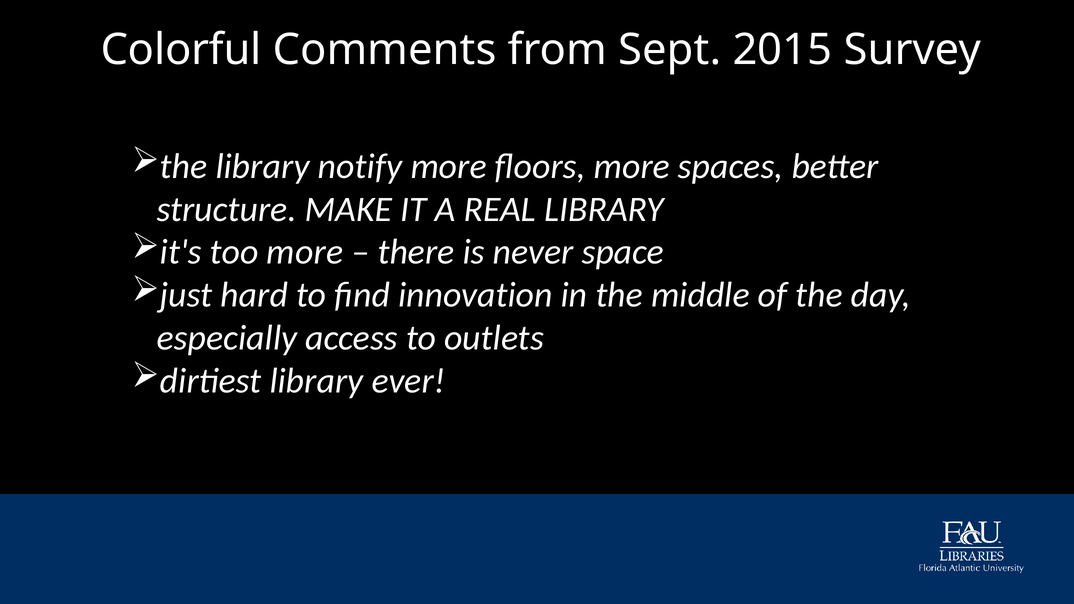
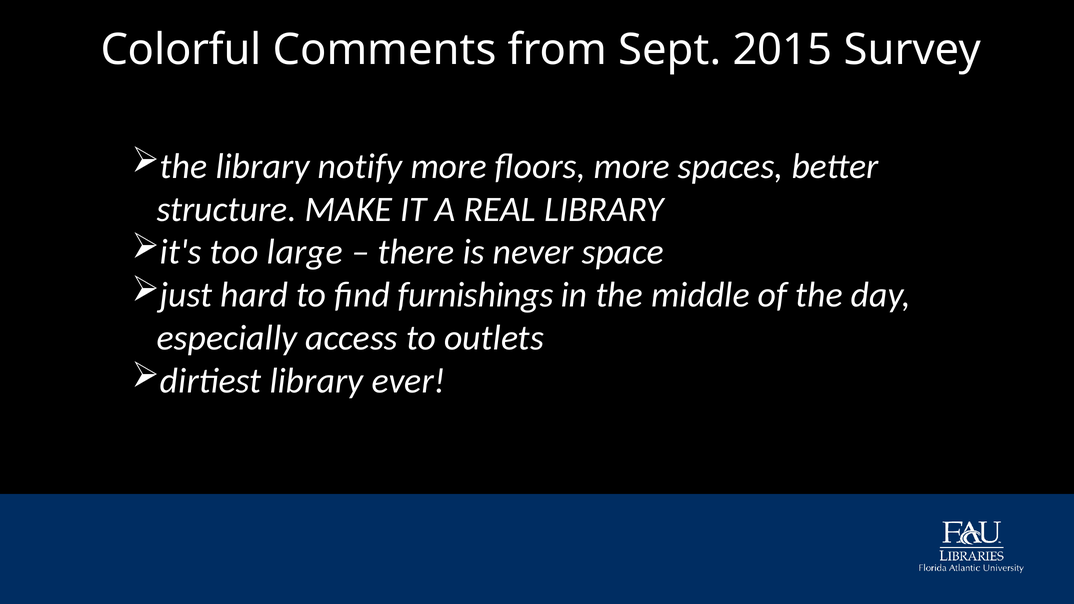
too more: more -> large (305, 252)
innovation: innovation -> furnishings (476, 295)
